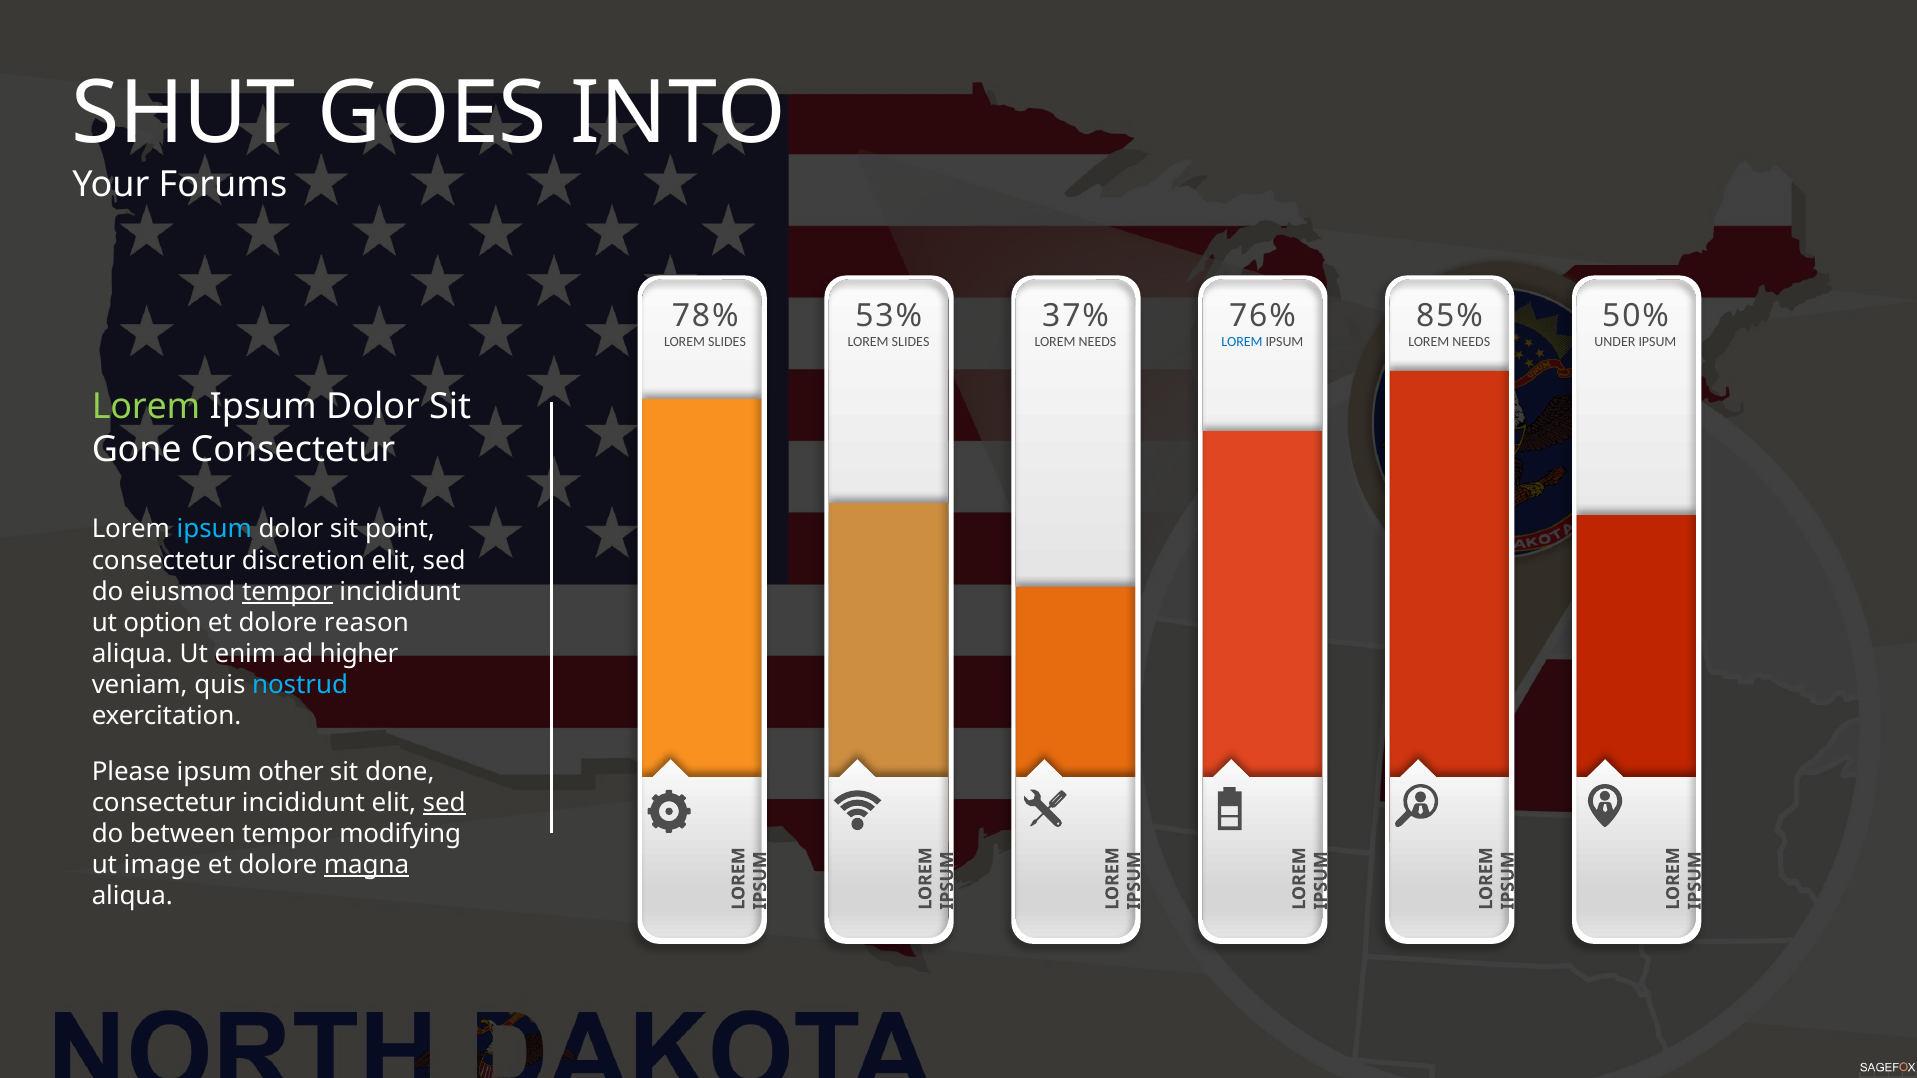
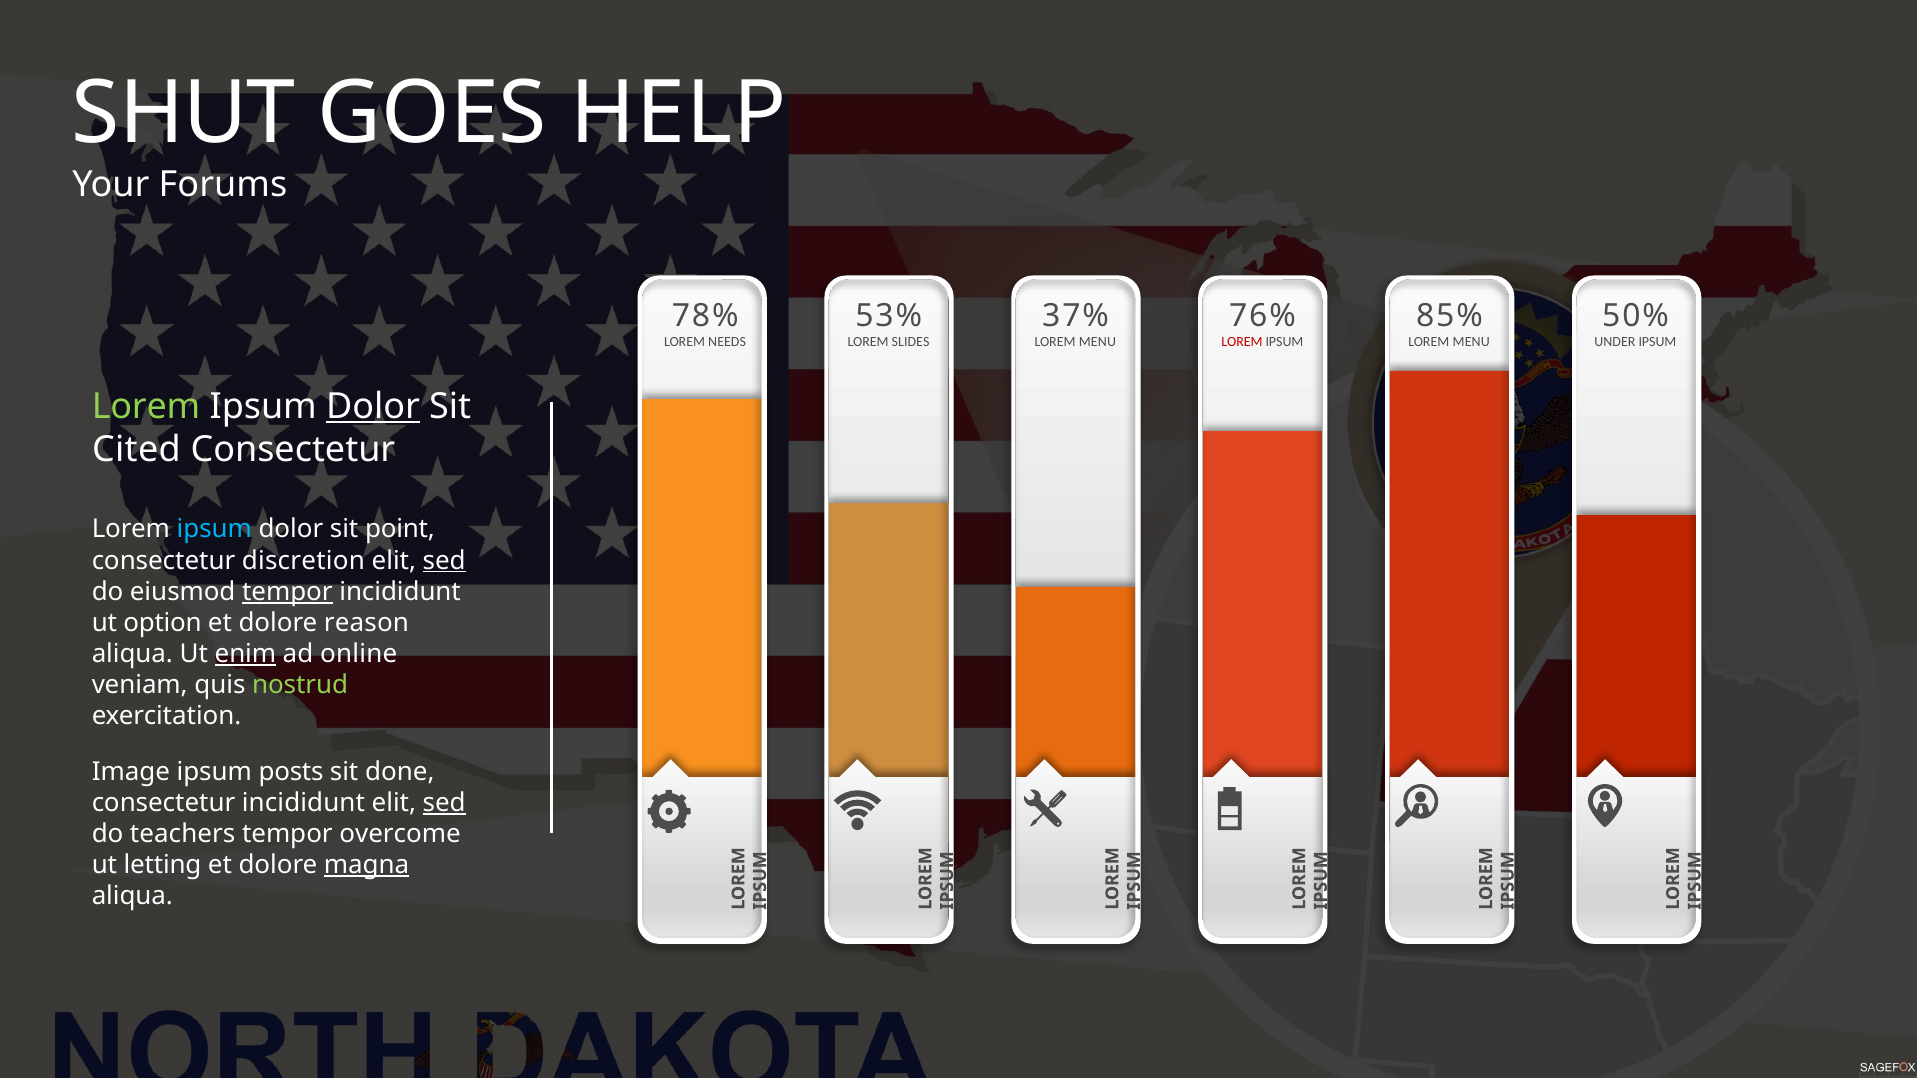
INTO: INTO -> HELP (678, 114)
SLIDES: SLIDES -> NEEDS (727, 342)
NEEDS: NEEDS -> MENU (1097, 342)
LOREM colour: blue -> red (1242, 342)
NEEDS: NEEDS -> MENU (1471, 342)
Dolor underline: none -> present (373, 407)
Gone: Gone -> Cited (136, 450)
sed underline: none -> present (444, 561)
enim underline: none -> present (245, 654)
higher: higher -> online (359, 654)
nostrud colour: light blue -> light green (300, 685)
Please: Please -> Image (131, 772)
other: other -> posts (291, 772)
between: between -> teachers (183, 834)
modifying: modifying -> overcome (400, 834)
image: image -> letting (163, 865)
